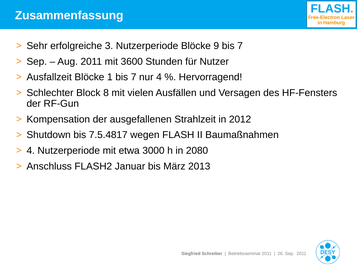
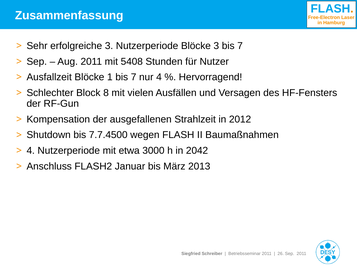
Blöcke 9: 9 -> 3 (216, 46)
3600: 3600 -> 5408 (132, 61)
7.5.4817: 7.5.4817 -> 7.7.4500 (108, 135)
2080: 2080 -> 2042 (197, 151)
